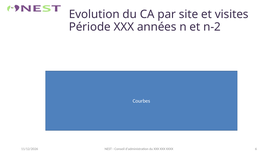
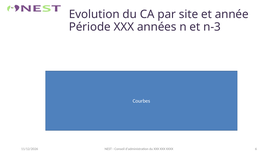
visites: visites -> année (232, 14)
n-2: n-2 -> n-3 (212, 27)
